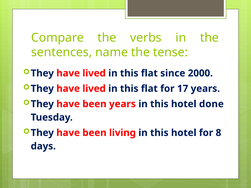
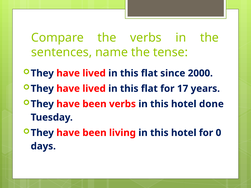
been years: years -> verbs (122, 104)
8: 8 -> 0 (218, 133)
